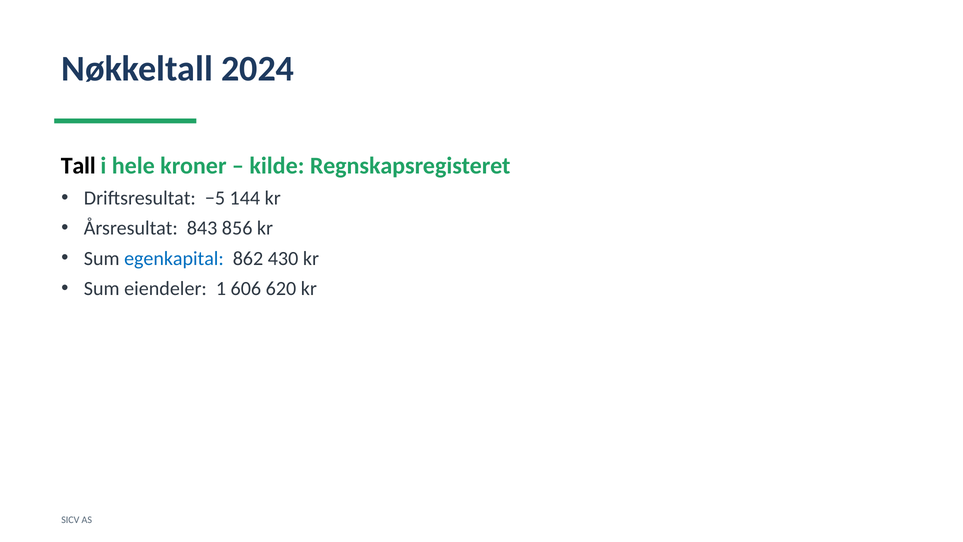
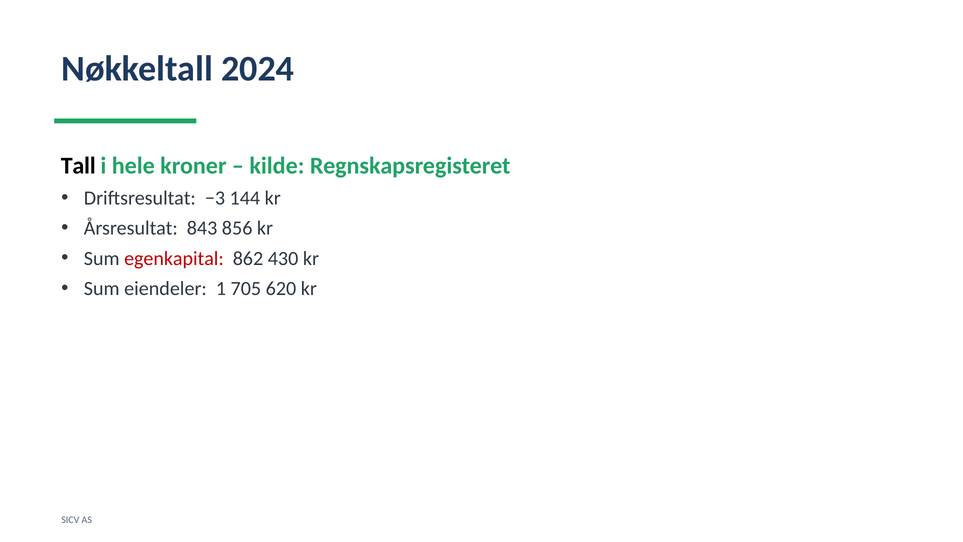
−5: −5 -> −3 (215, 198)
egenkapital colour: blue -> red (174, 258)
606: 606 -> 705 (246, 288)
